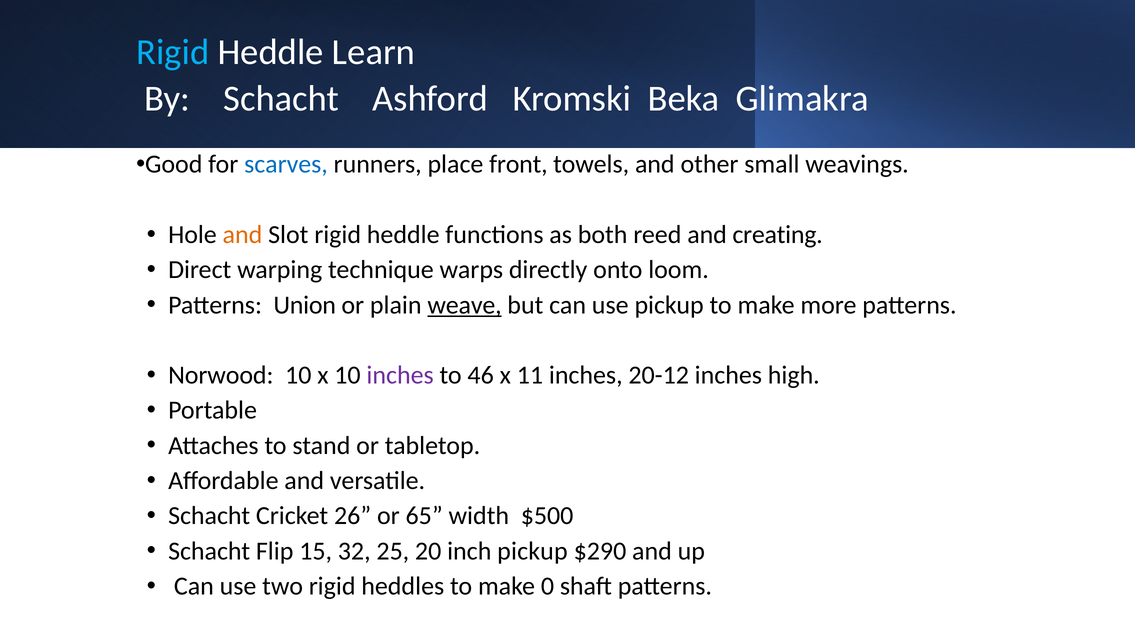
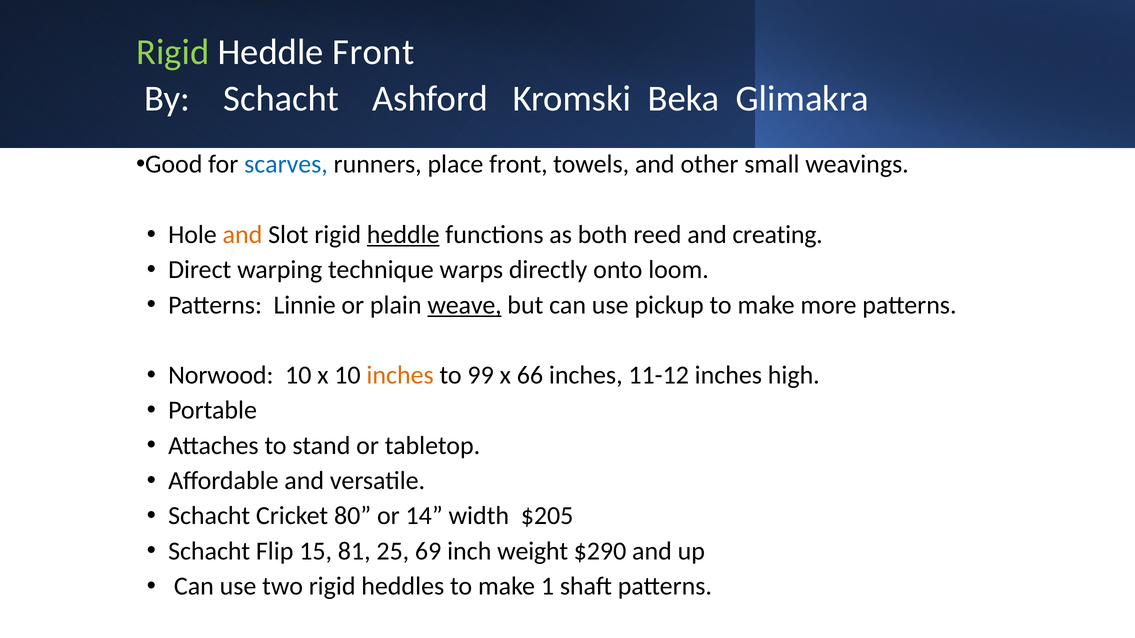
Rigid colour: light blue -> light green (173, 52)
Heddle Learn: Learn -> Front (373, 52)
heddle underline: none -> present (403, 235)
Union: Union -> Linnie (305, 305)
inches colour: purple -> orange (400, 375)
46: 46 -> 99 (481, 375)
11: 11 -> 66 (530, 375)
20-12: 20-12 -> 11-12 (659, 375)
26: 26 -> 80 (353, 516)
65: 65 -> 14 (424, 516)
$500: $500 -> $205 (547, 516)
32: 32 -> 81 (354, 551)
20: 20 -> 69 (428, 551)
inch pickup: pickup -> weight (533, 551)
0: 0 -> 1 (548, 587)
